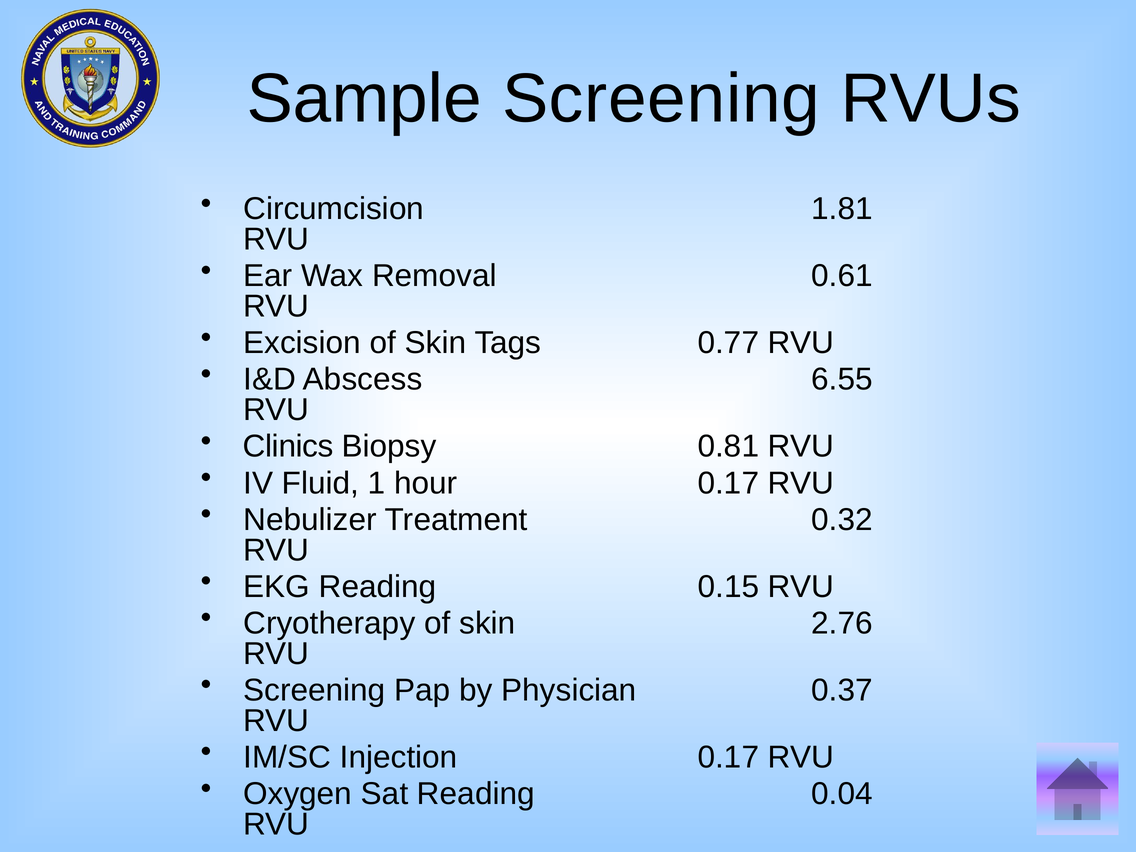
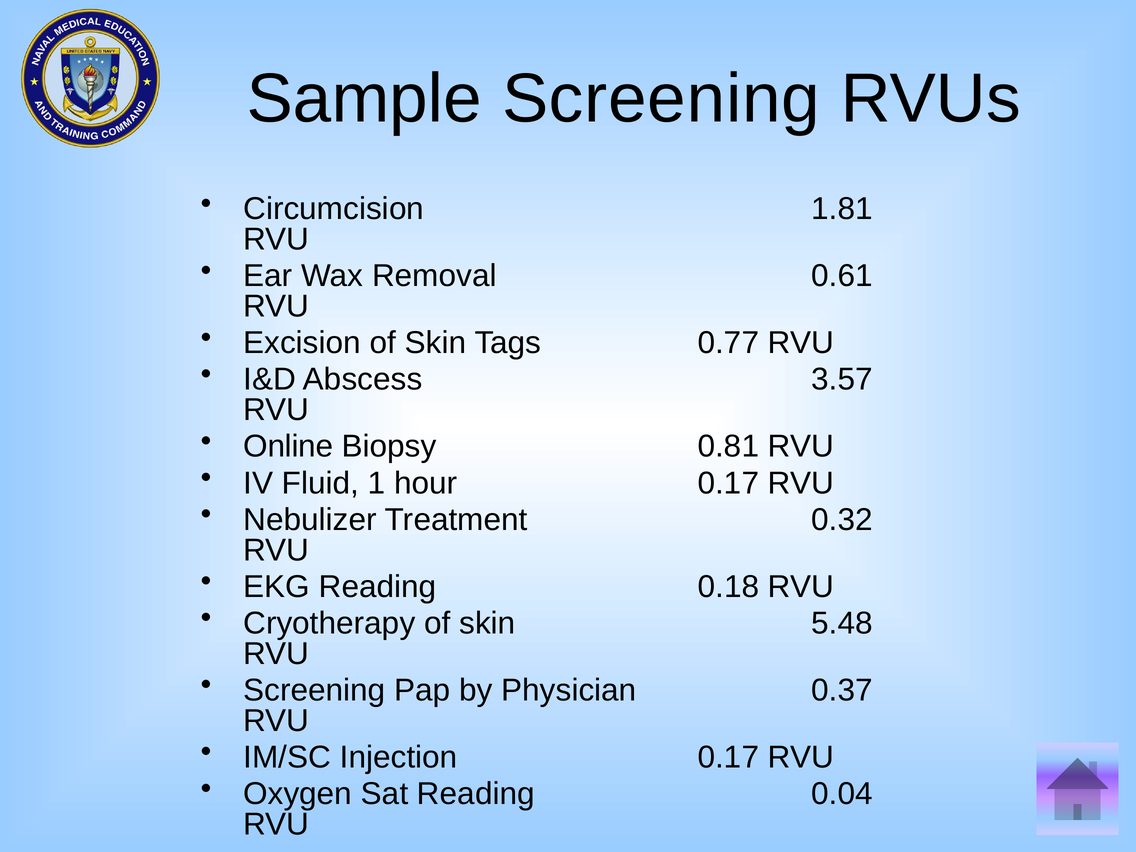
6.55: 6.55 -> 3.57 (842, 380)
Clinics: Clinics -> Online (288, 447)
0.15: 0.15 -> 0.18 (728, 587)
2.76: 2.76 -> 5.48 (842, 623)
